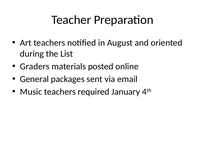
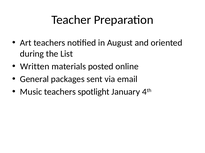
Graders: Graders -> Written (35, 67)
required: required -> spotlight (94, 92)
